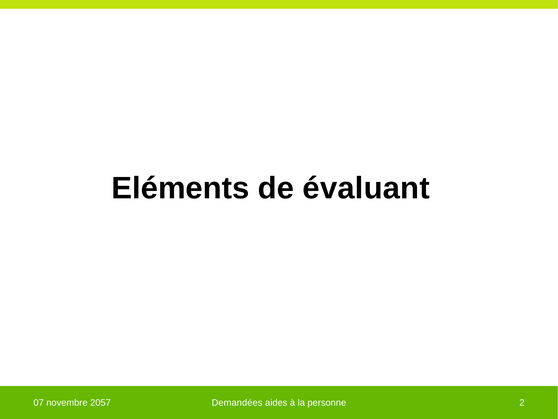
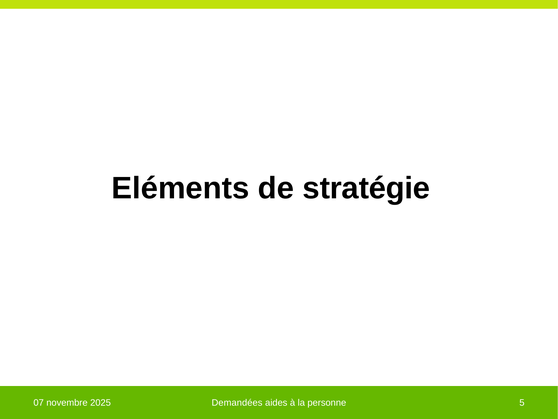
évaluant: évaluant -> stratégie (366, 188)
2057: 2057 -> 2025 (101, 402)
2: 2 -> 5 (522, 402)
